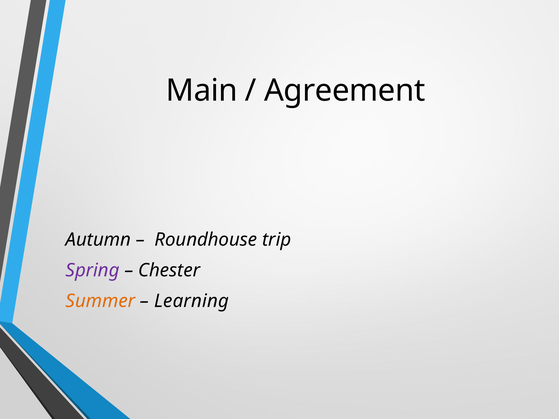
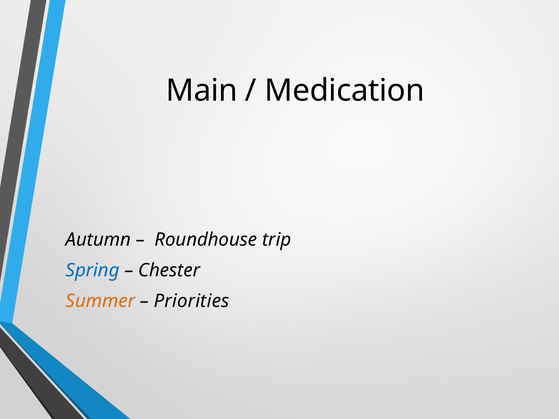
Agreement: Agreement -> Medication (345, 91)
Spring colour: purple -> blue (93, 271)
Learning: Learning -> Priorities (191, 301)
